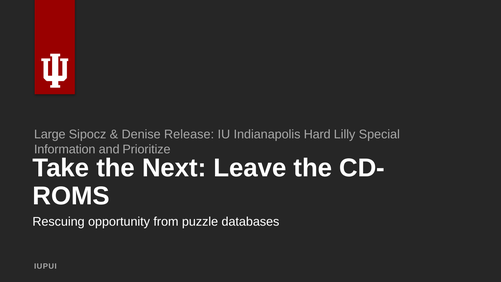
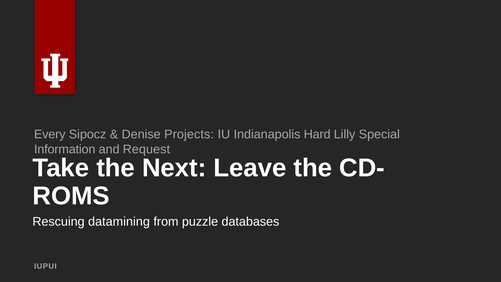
Large: Large -> Every (50, 134)
Release: Release -> Projects (189, 134)
Prioritize: Prioritize -> Request (146, 149)
opportunity: opportunity -> datamining (119, 222)
